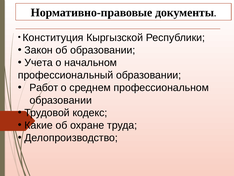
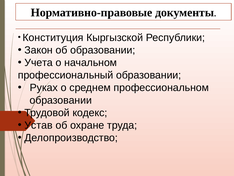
Работ: Работ -> Руках (44, 87)
Какие: Какие -> Устав (39, 125)
